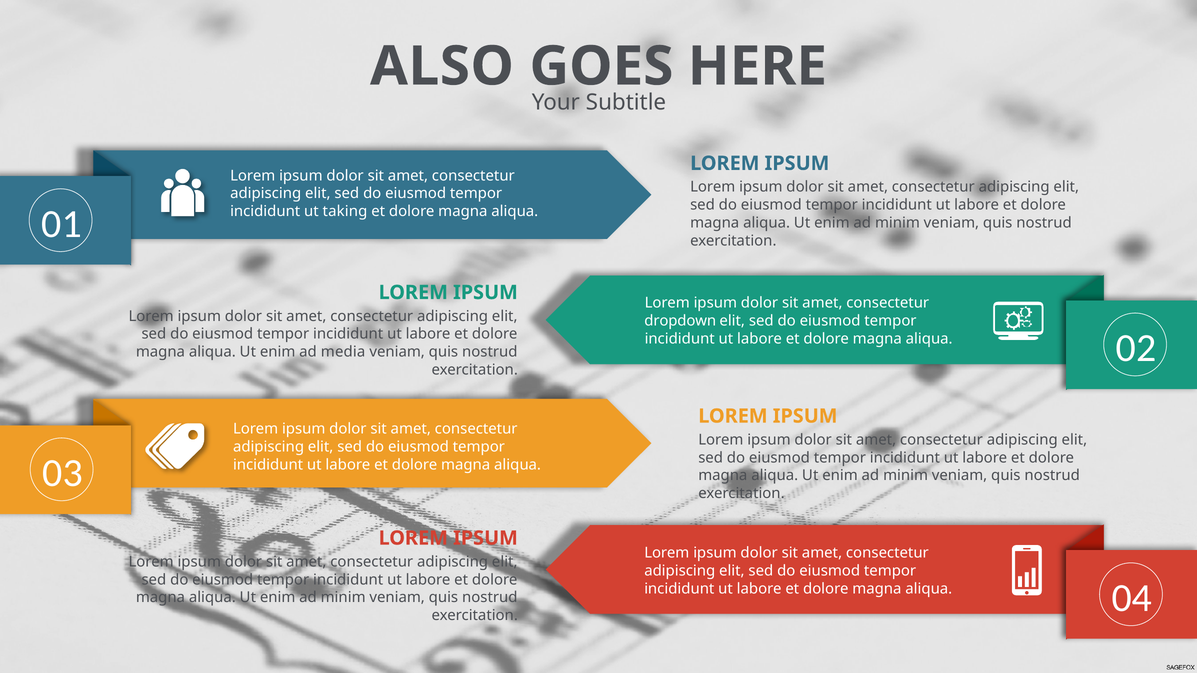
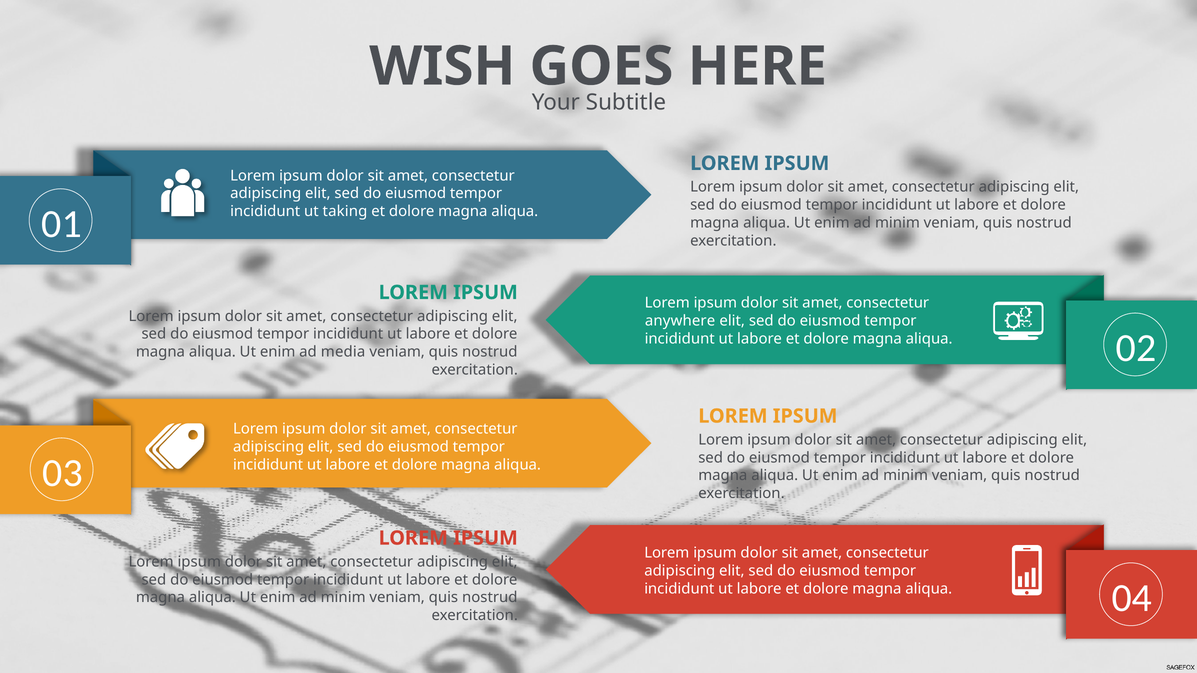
ALSO: ALSO -> WISH (442, 66)
dropdown: dropdown -> anywhere (680, 321)
